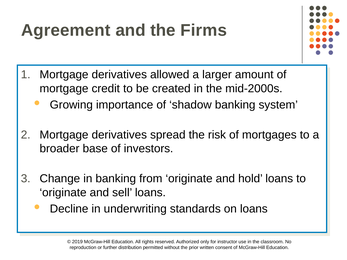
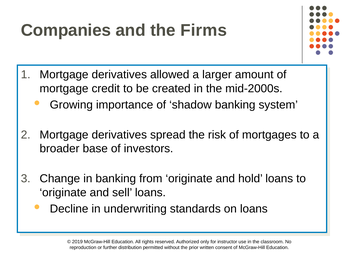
Agreement: Agreement -> Companies (66, 30)
